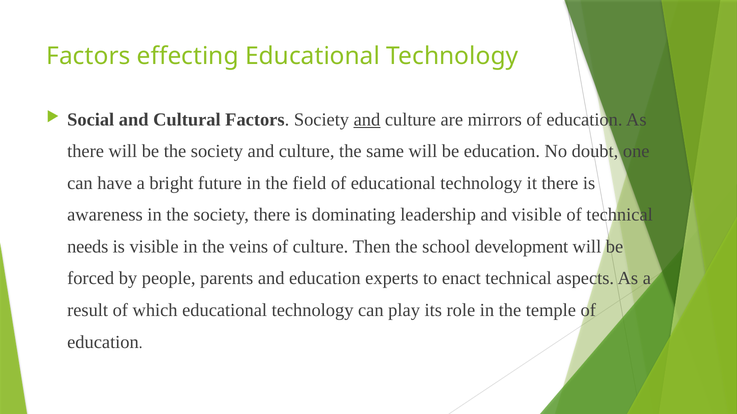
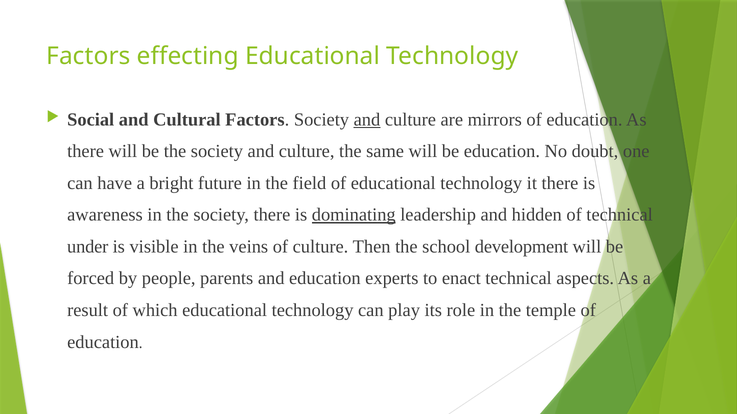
dominating underline: none -> present (354, 215)
and visible: visible -> hidden (537, 215)
needs: needs -> under (88, 247)
